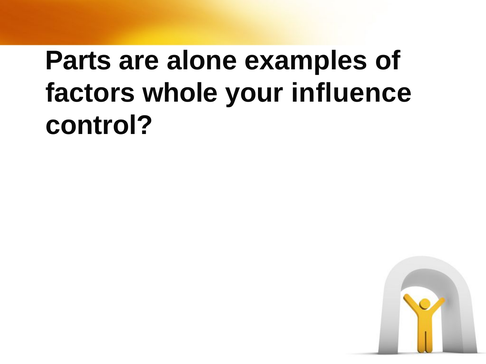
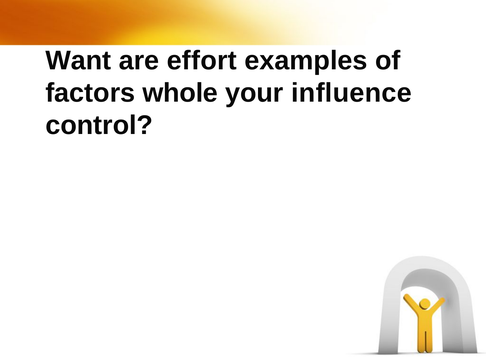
Parts: Parts -> Want (78, 61)
alone: alone -> effort (202, 61)
